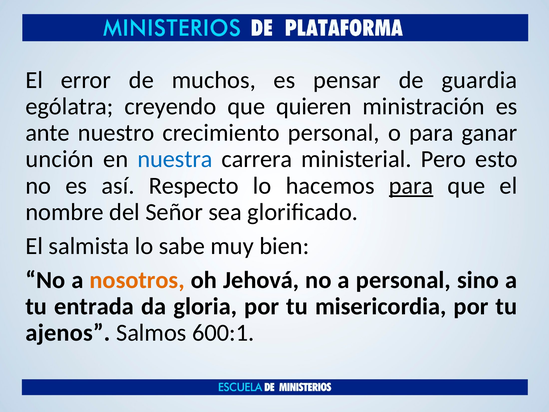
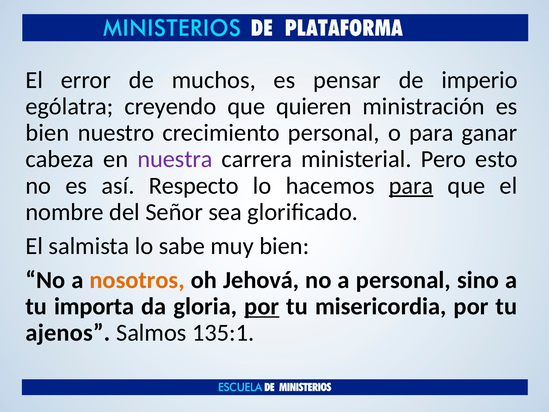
guardia: guardia -> imperio (480, 80)
ante: ante -> bien (47, 133)
unción: unción -> cabeza (60, 159)
nuestra colour: blue -> purple (175, 159)
entrada: entrada -> importa (94, 306)
por underline: none -> present (262, 306)
600:1: 600:1 -> 135:1 (223, 333)
